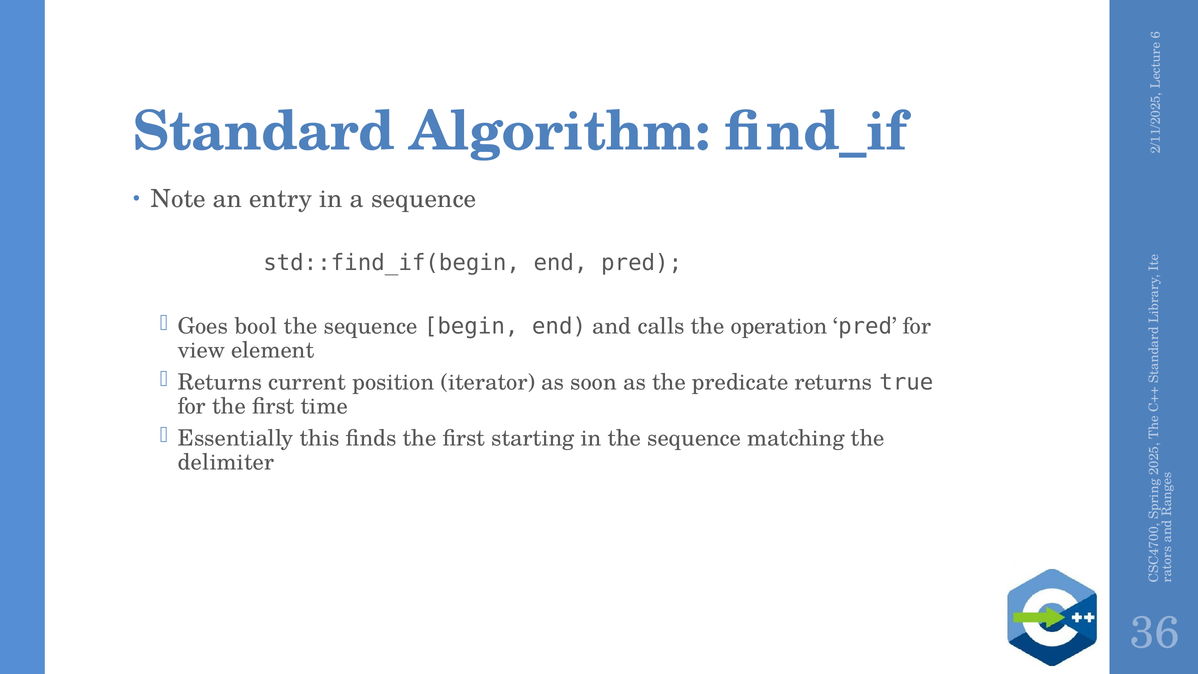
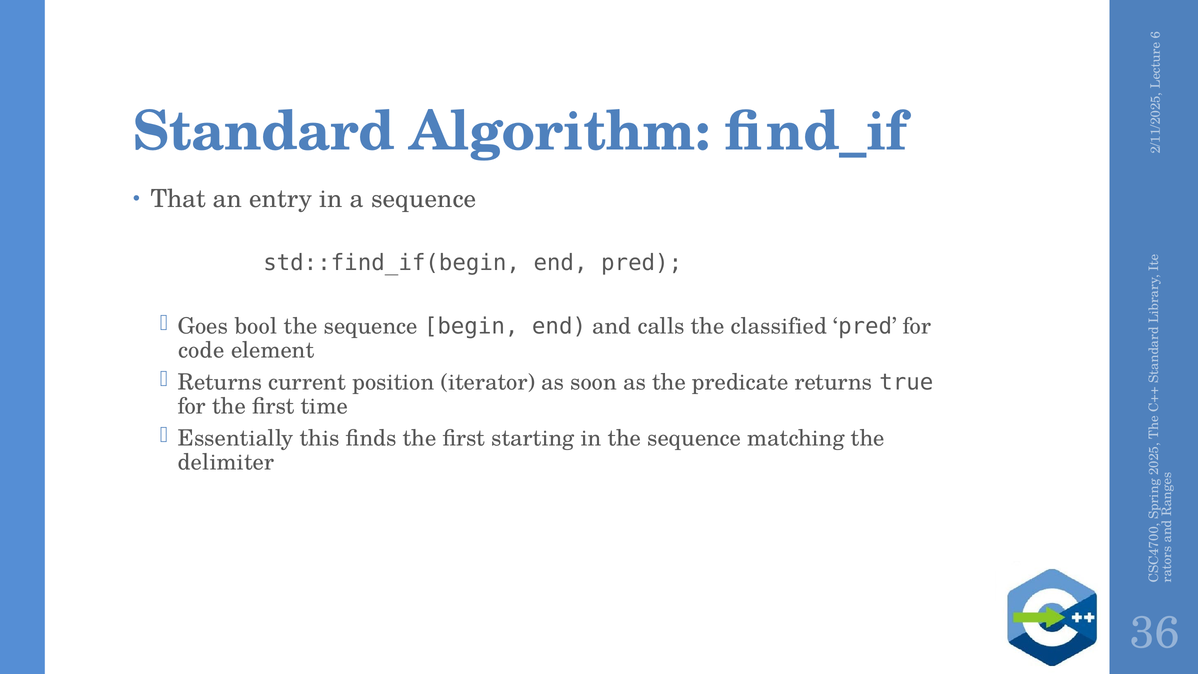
Note: Note -> That (178, 199)
operation: operation -> classified (779, 326)
view: view -> code (201, 350)
